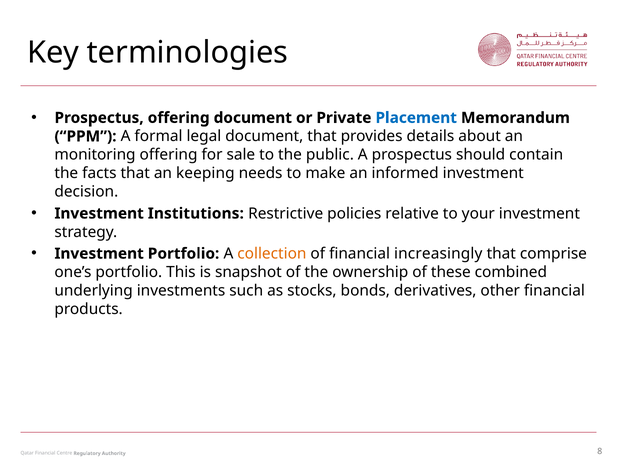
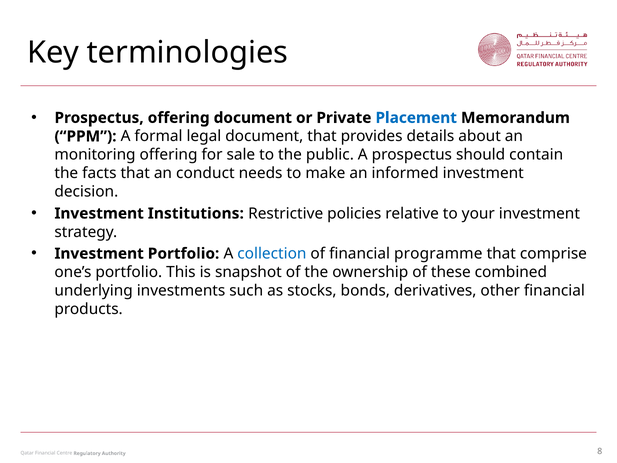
keeping: keeping -> conduct (205, 173)
collection colour: orange -> blue (272, 253)
increasingly: increasingly -> programme (438, 253)
